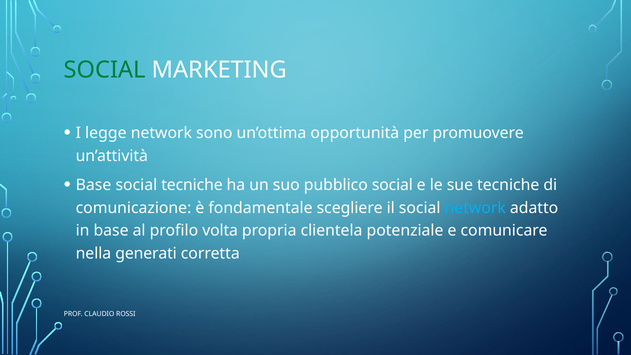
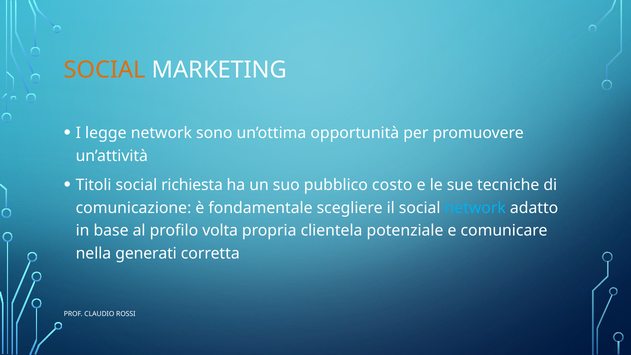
SOCIAL colour: green -> orange (105, 70)
Base: Base -> Titoli (94, 185)
social tecniche: tecniche -> richiesta (192, 185)
pubblico social: social -> costo (392, 185)
